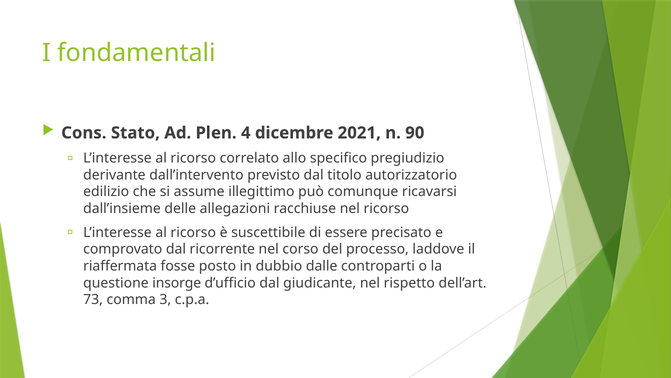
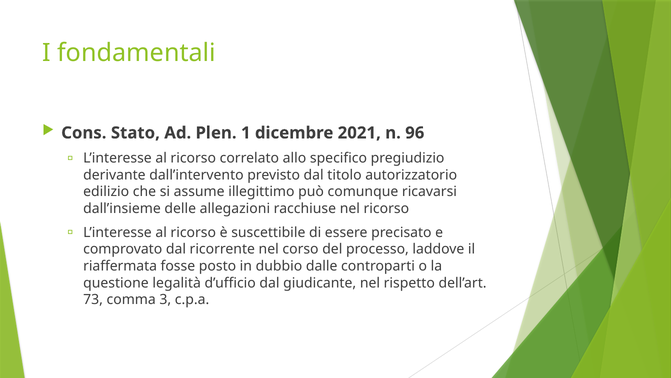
4: 4 -> 1 (246, 133)
90: 90 -> 96 (415, 133)
insorge: insorge -> legalità (177, 283)
